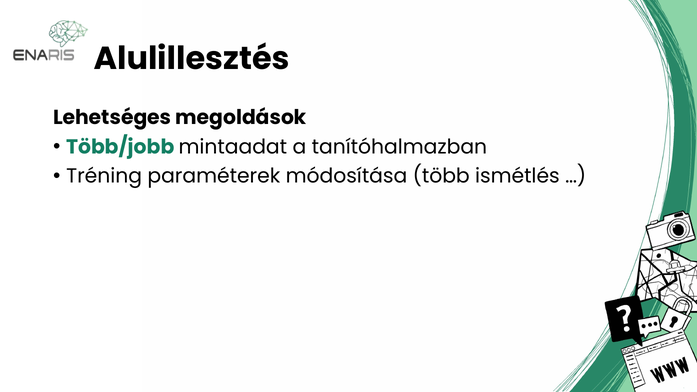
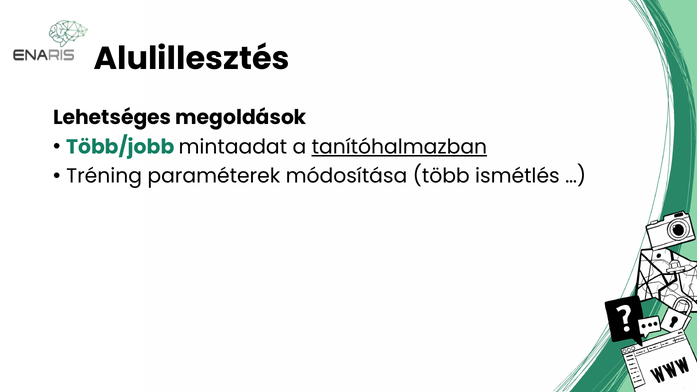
tanítóhalmazban underline: none -> present (399, 147)
